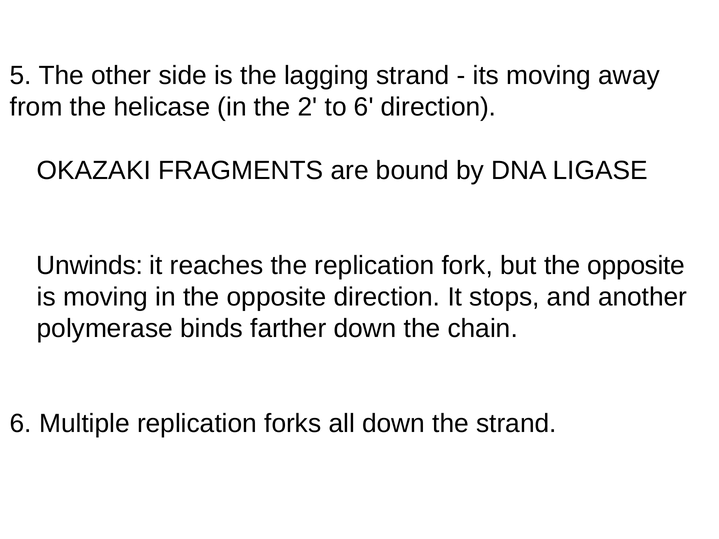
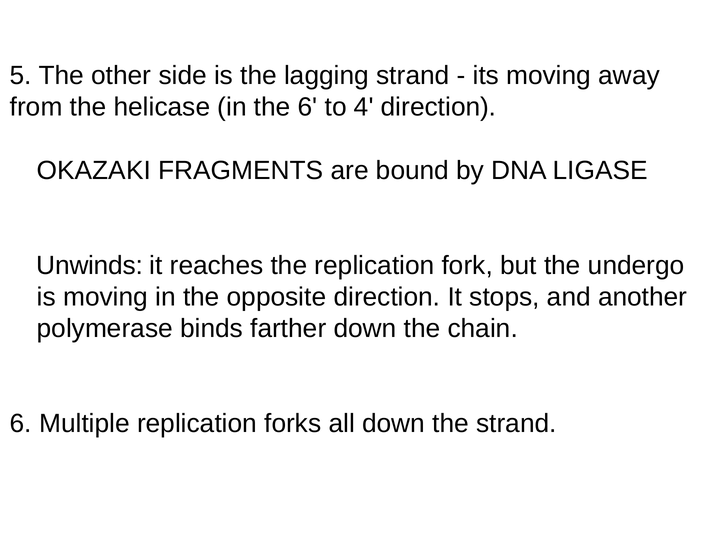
the 2: 2 -> 6 (308, 107)
to 6: 6 -> 4 (364, 107)
but the opposite: opposite -> undergo (636, 265)
